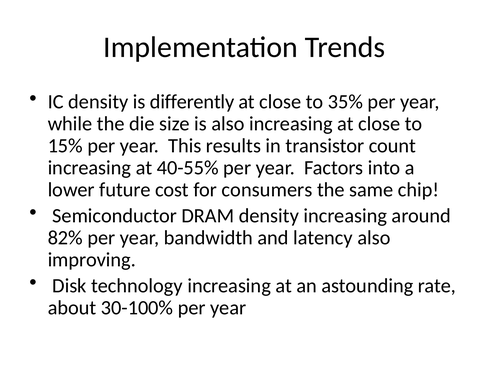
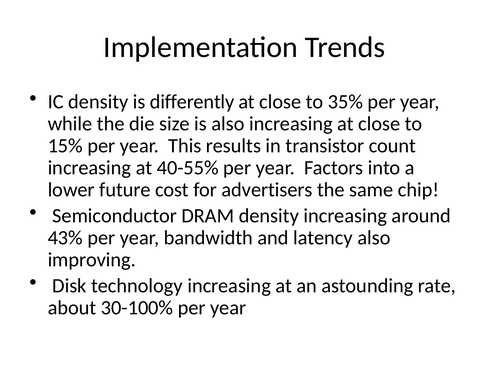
consumers: consumers -> advertisers (267, 190)
82%: 82% -> 43% (65, 238)
